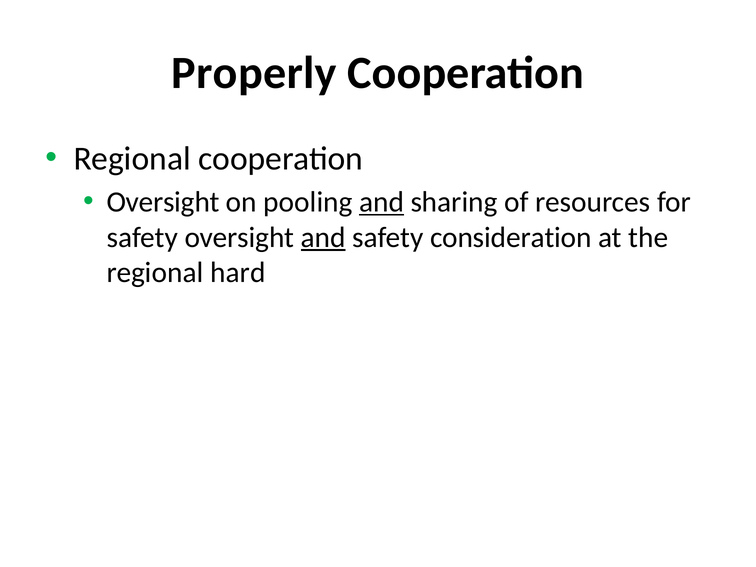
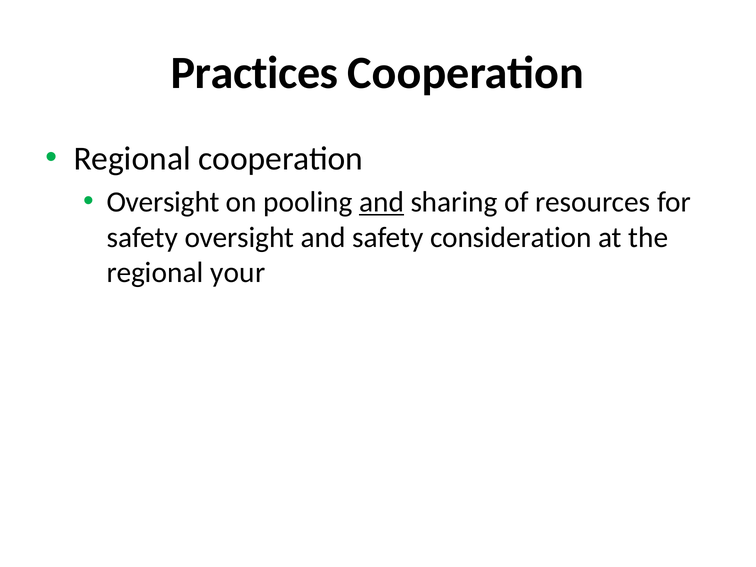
Properly: Properly -> Practices (254, 73)
and underline: present -> none (323, 237)
hard: hard -> your (238, 273)
